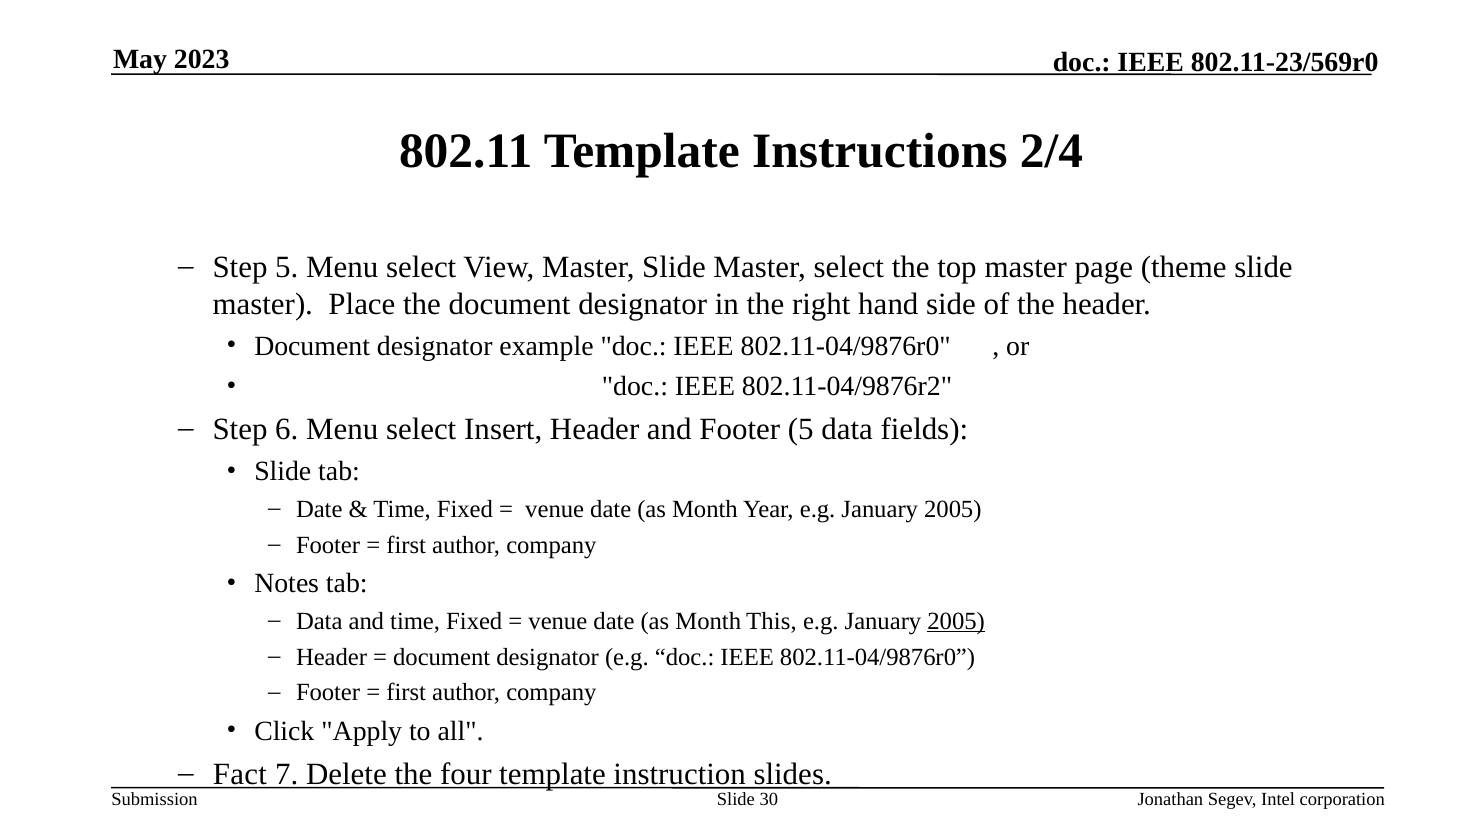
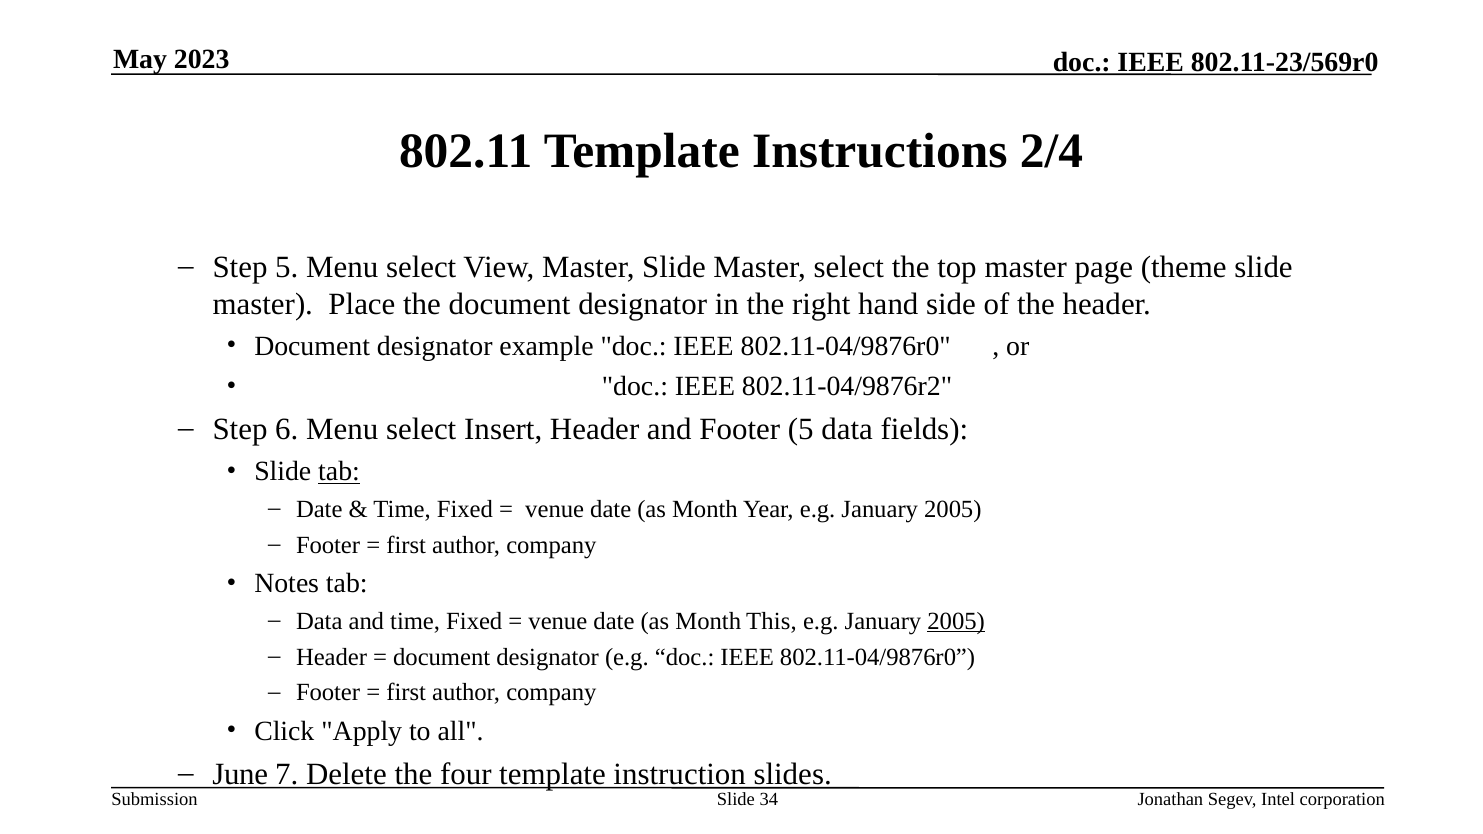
tab underline: none -> present (339, 472)
Fact: Fact -> June (240, 775)
30: 30 -> 34 (769, 800)
